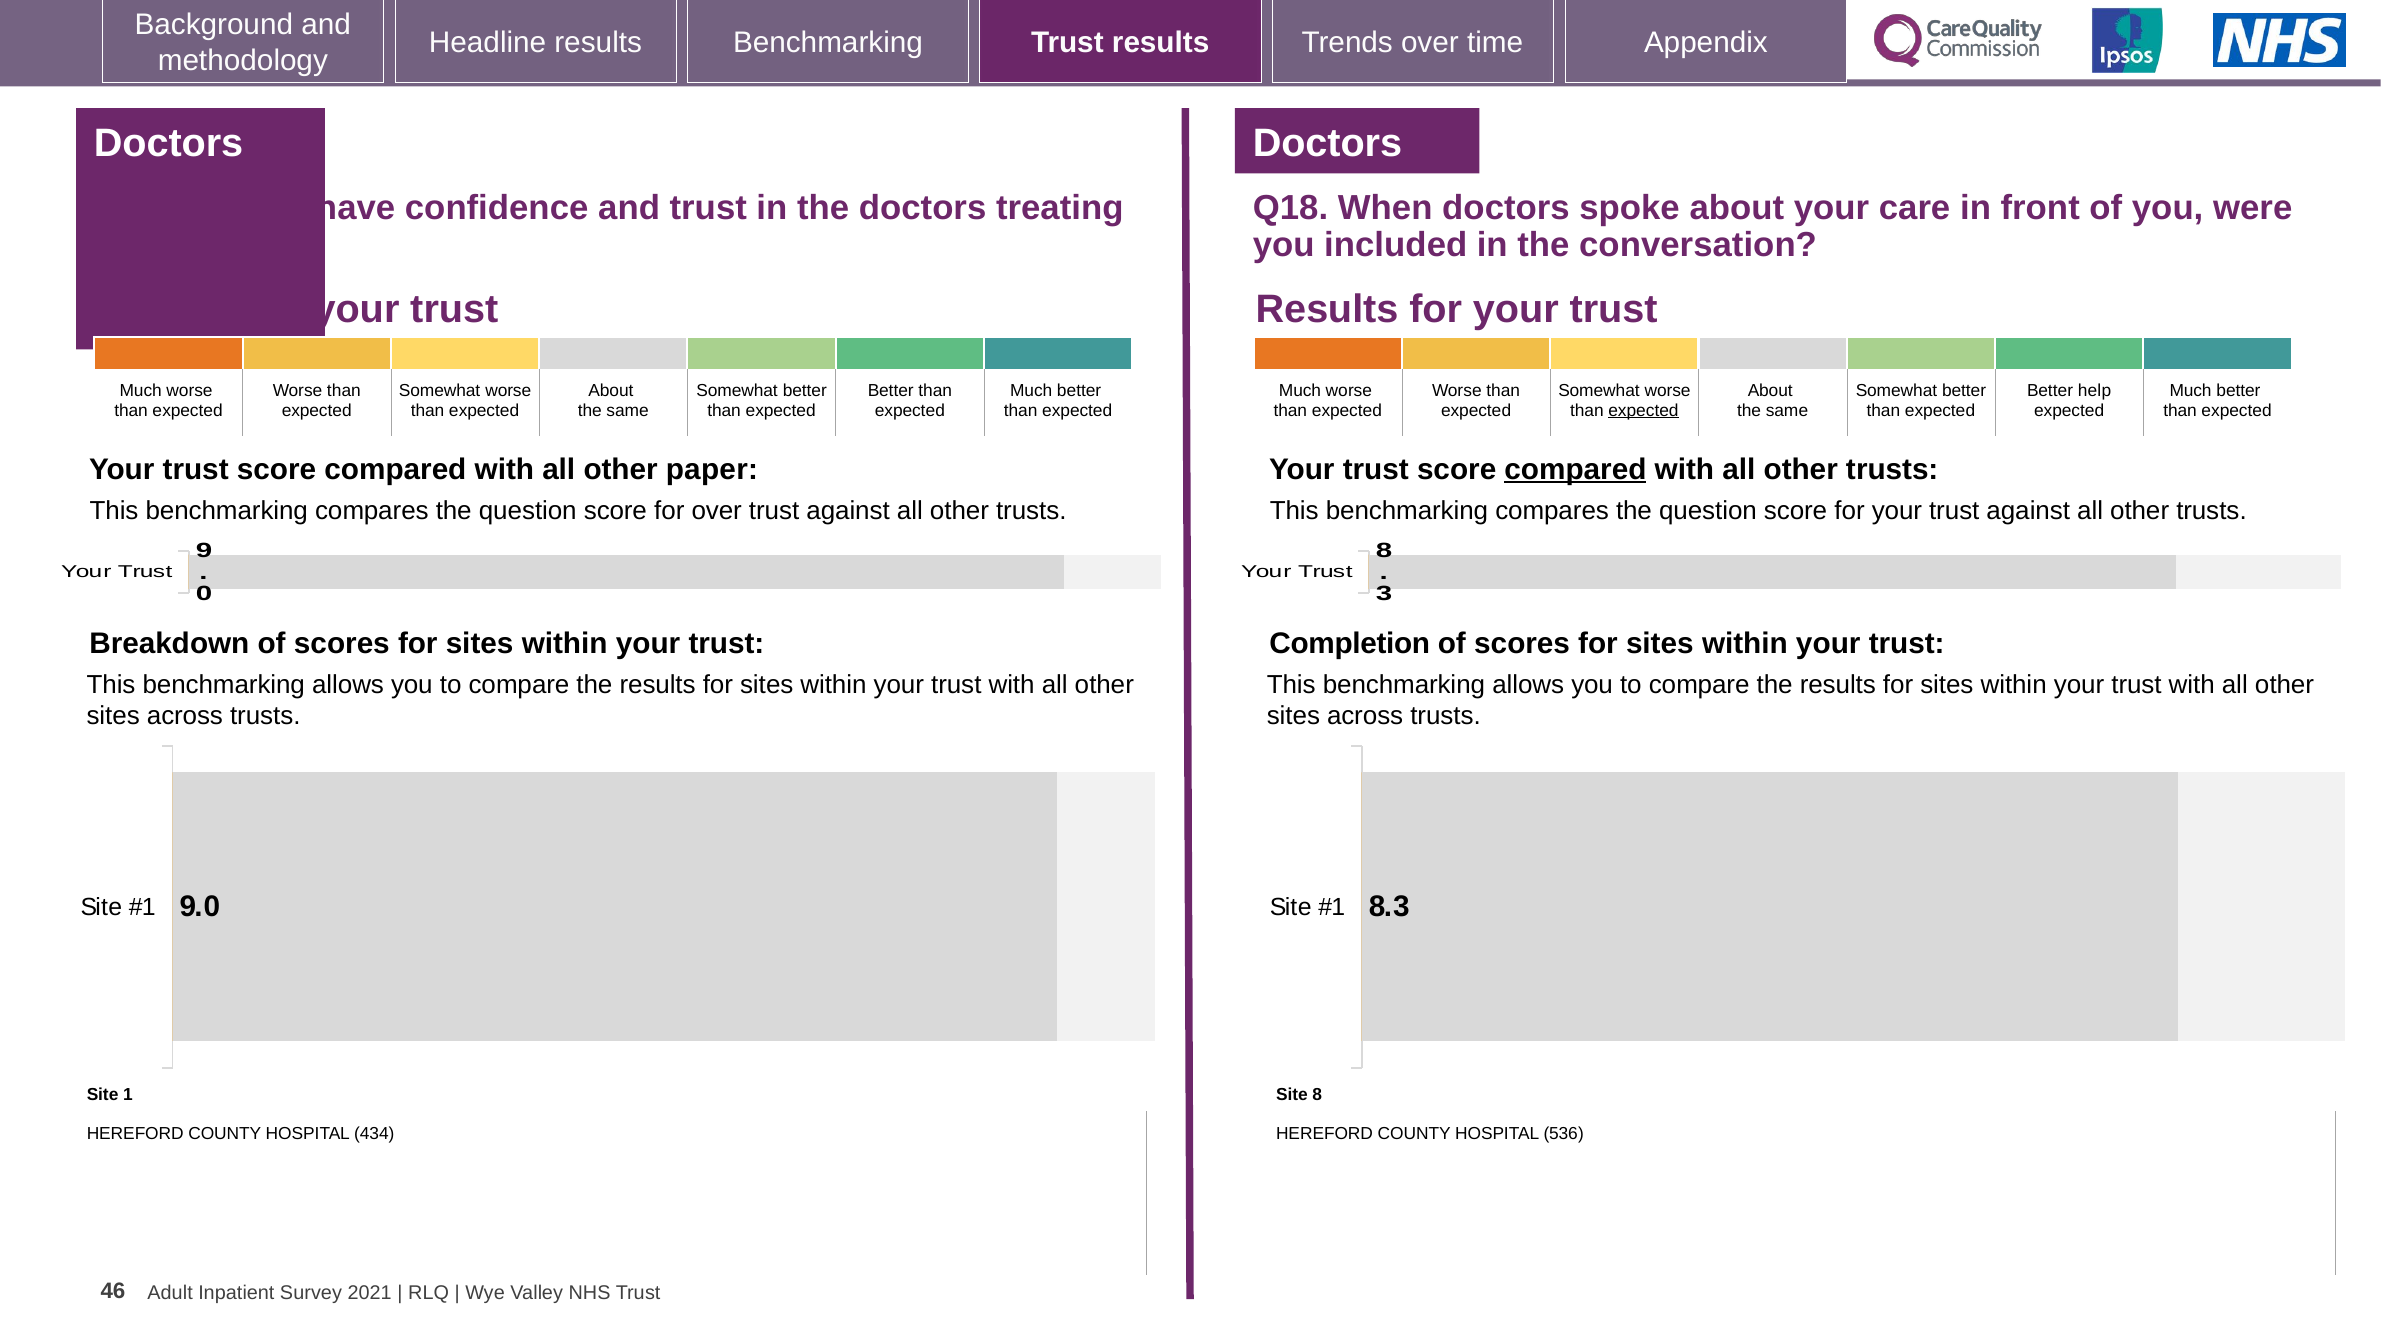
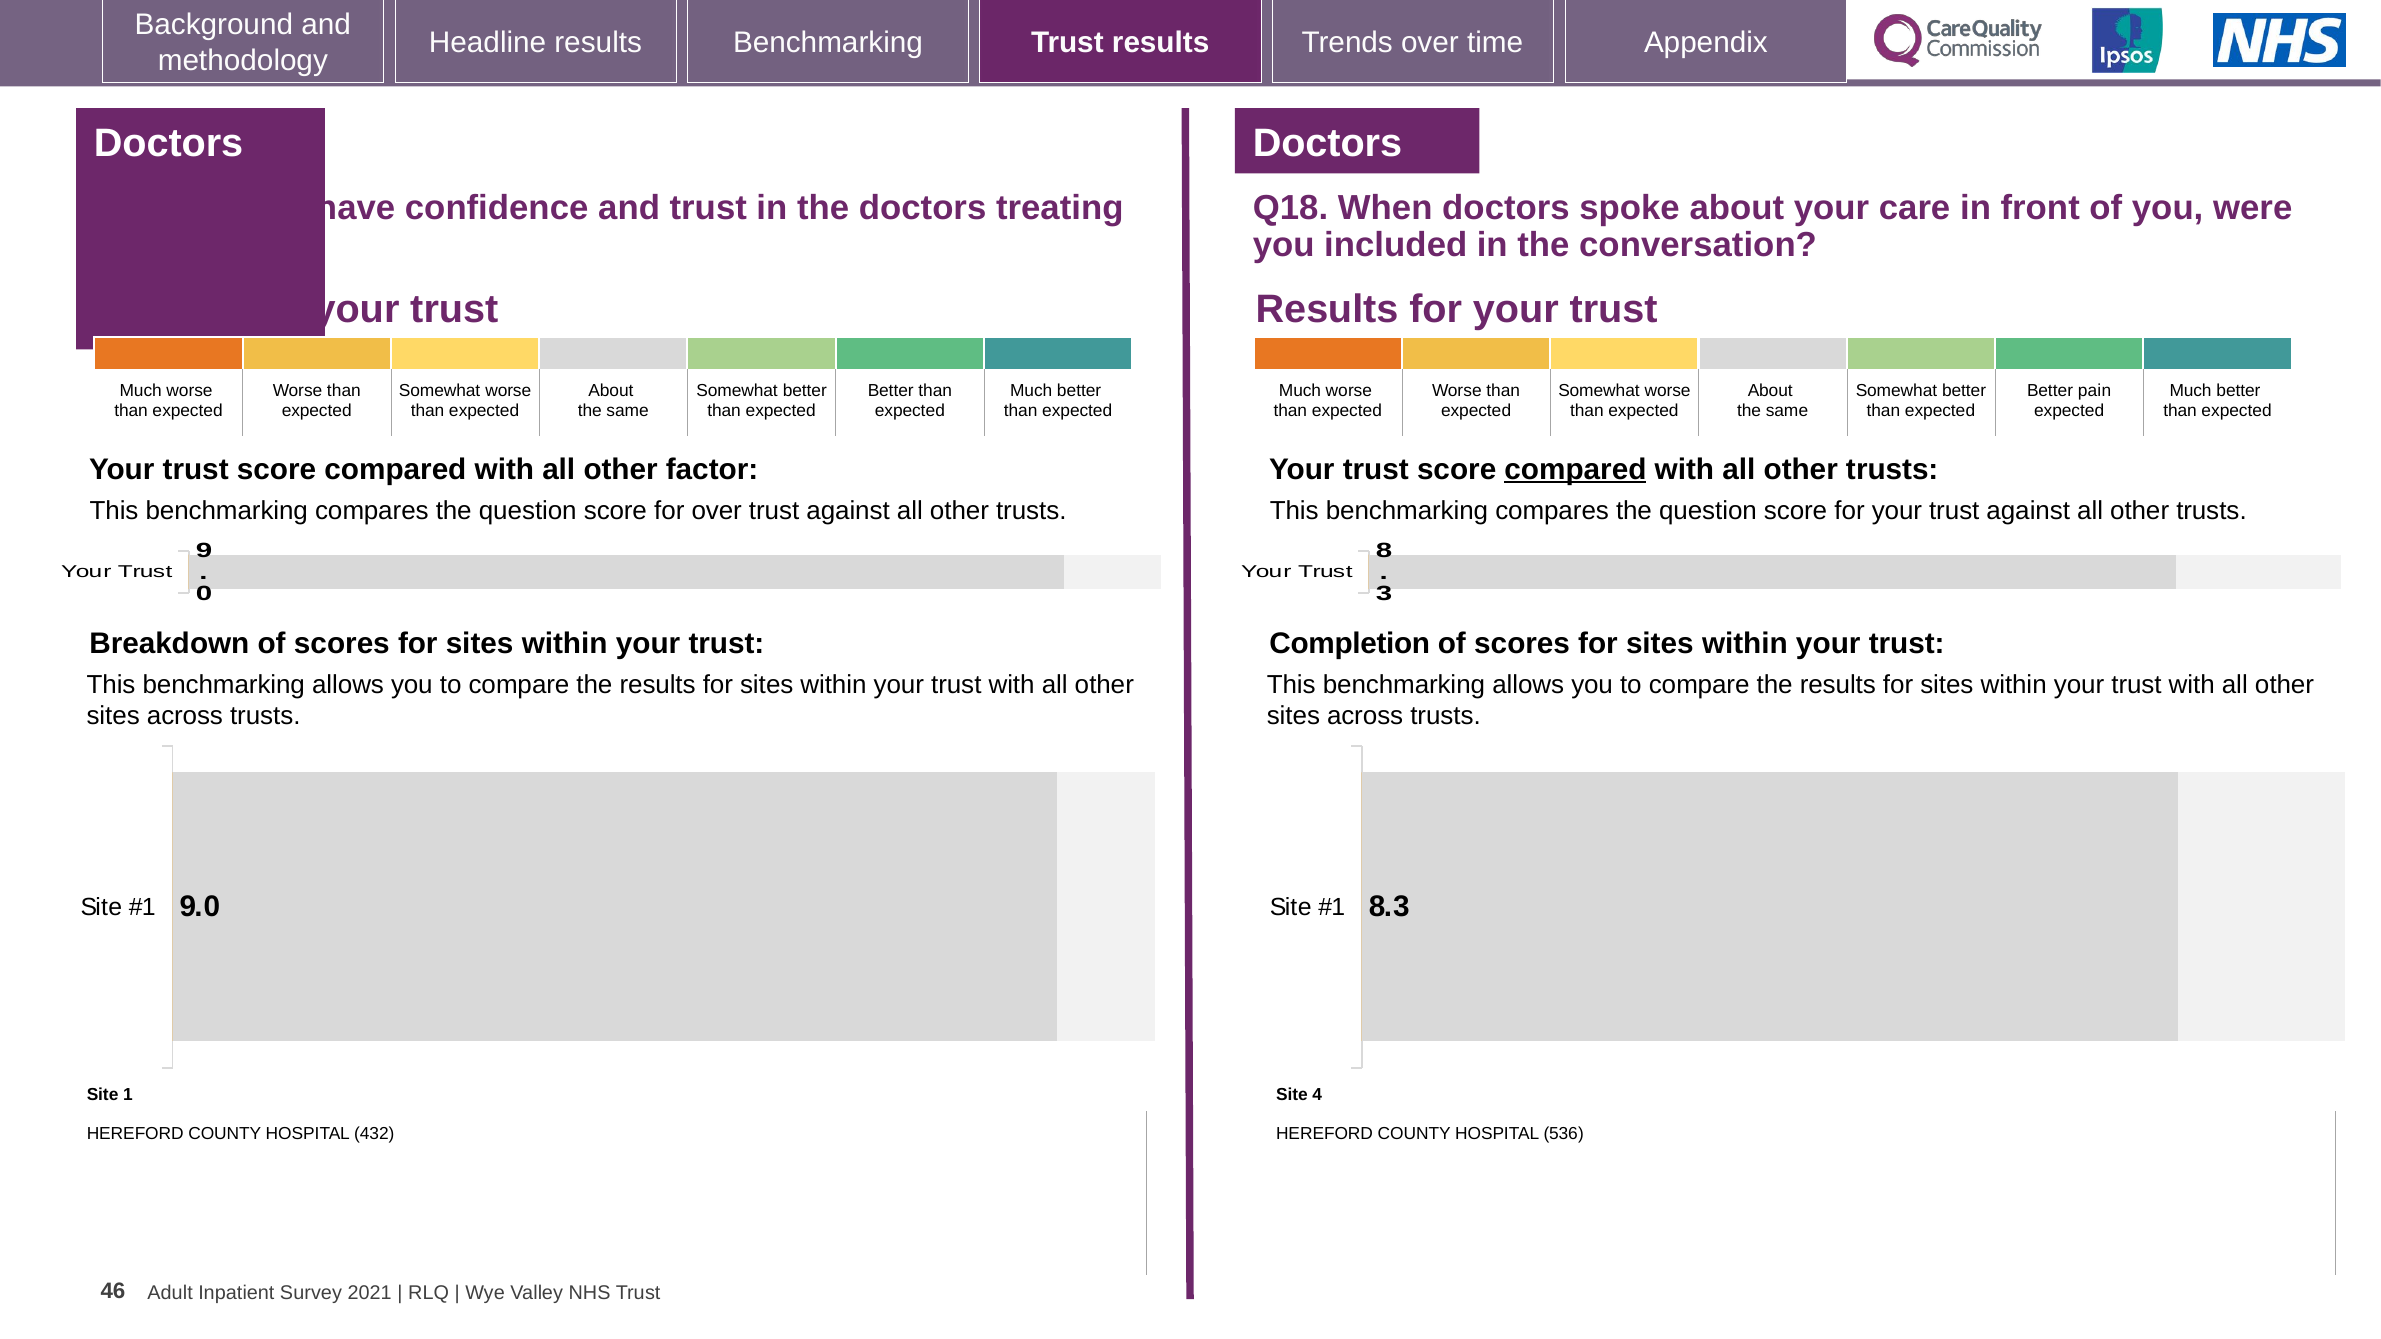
help: help -> pain (2095, 391)
expected underline: present -> none (1643, 410)
paper: paper -> factor (712, 469)
Site 8: 8 -> 4 (1317, 1095)
434: 434 -> 432 (374, 1134)
